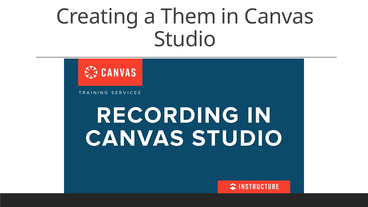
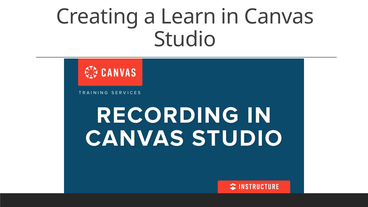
Them: Them -> Learn (188, 17)
